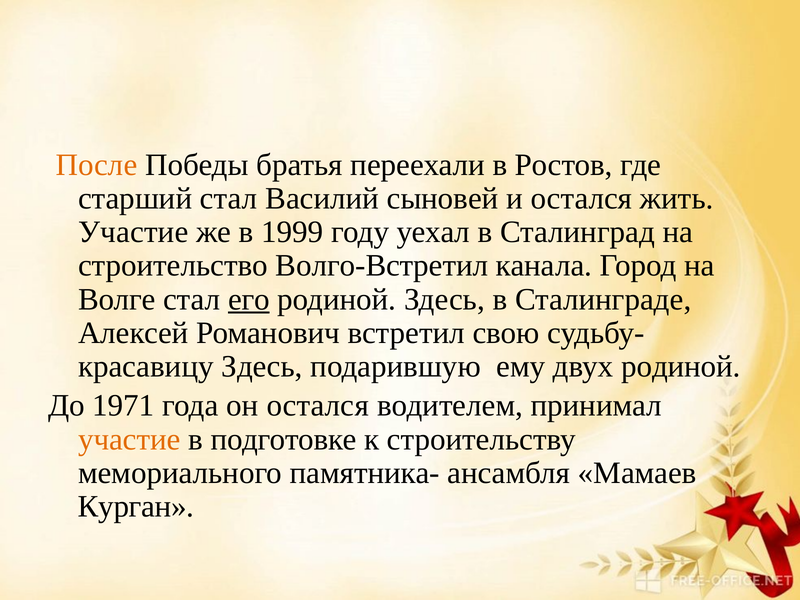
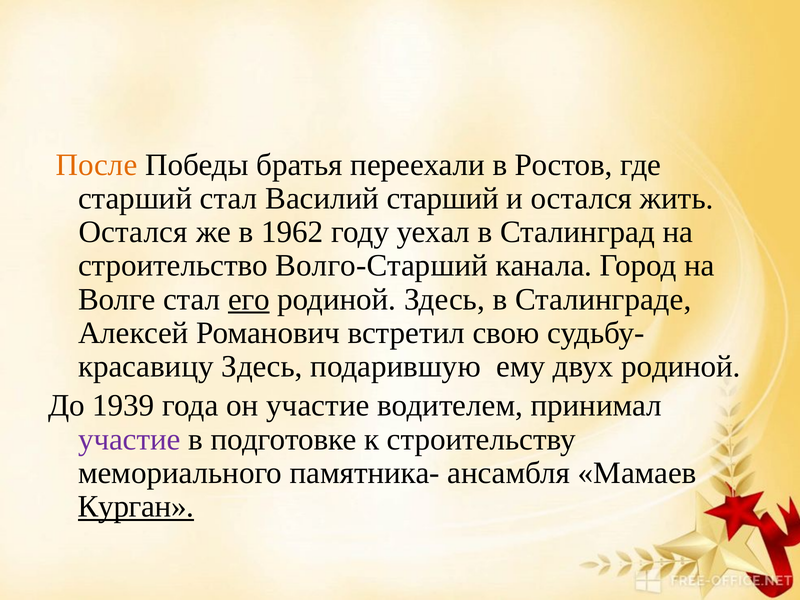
Василий сыновей: сыновей -> старший (443, 198)
Участие: Участие -> Остался (133, 232)
1999: 1999 -> 1962 (292, 232)
Волго-Встретил: Волго-Встретил -> Волго-Старший (382, 266)
1971: 1971 -> 1939 (123, 406)
он остался: остался -> участие (318, 406)
участие colour: orange -> purple (129, 439)
Курган underline: none -> present (136, 507)
